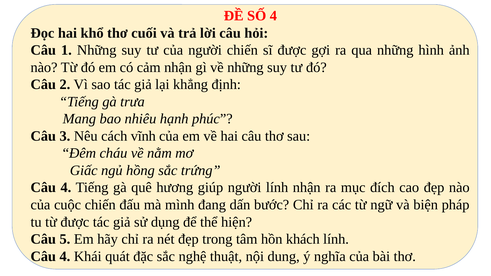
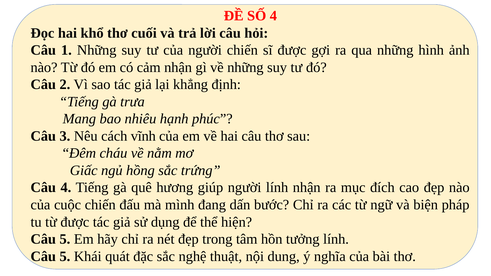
khách: khách -> tưởng (303, 239)
4: 4 -> 5 (65, 257)
